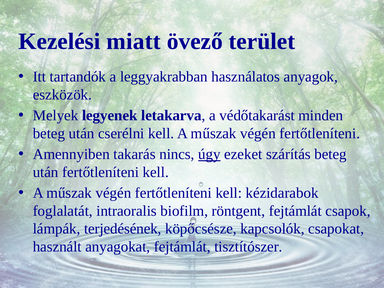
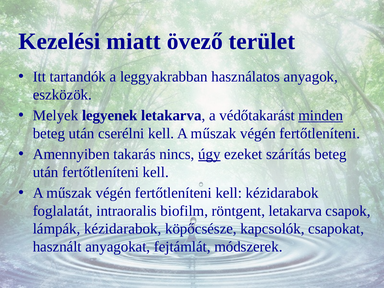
minden underline: none -> present (321, 116)
röntgent fejtámlát: fejtámlát -> letakarva (295, 211)
lámpák terjedésének: terjedésének -> kézidarabok (123, 229)
tisztítószer: tisztítószer -> módszerek (248, 247)
